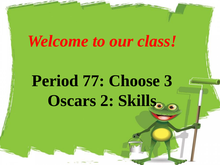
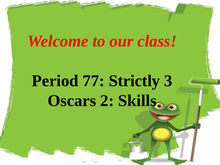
Choose: Choose -> Strictly (134, 81)
